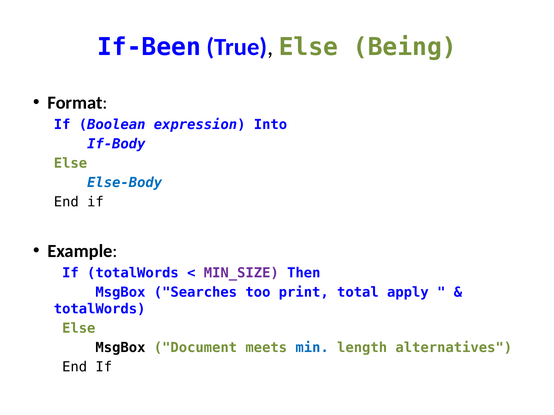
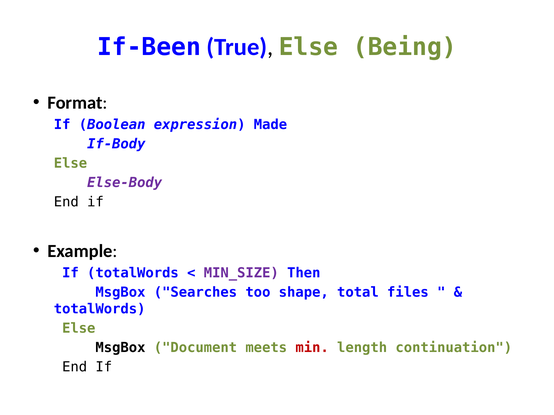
Into: Into -> Made (270, 125)
Else-Body colour: blue -> purple (125, 183)
print: print -> shape (304, 293)
apply: apply -> files (408, 293)
min colour: blue -> red (312, 348)
alternatives: alternatives -> continuation (454, 348)
